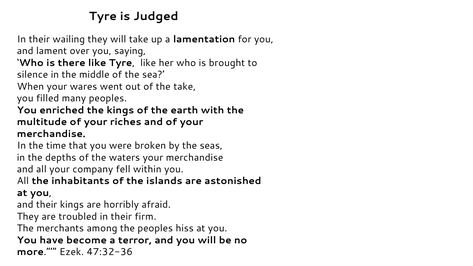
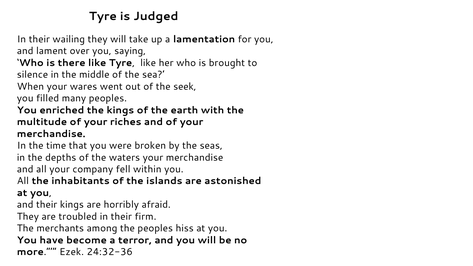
the take: take -> seek (185, 86)
47:32-36: 47:32-36 -> 24:32-36 (110, 252)
